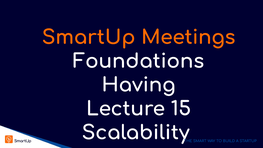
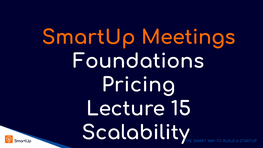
Having: Having -> Pricing (138, 85)
